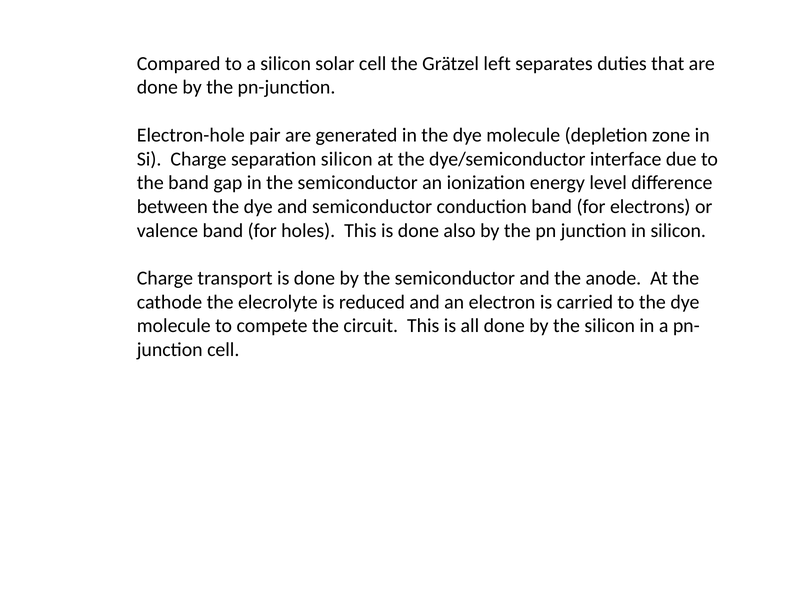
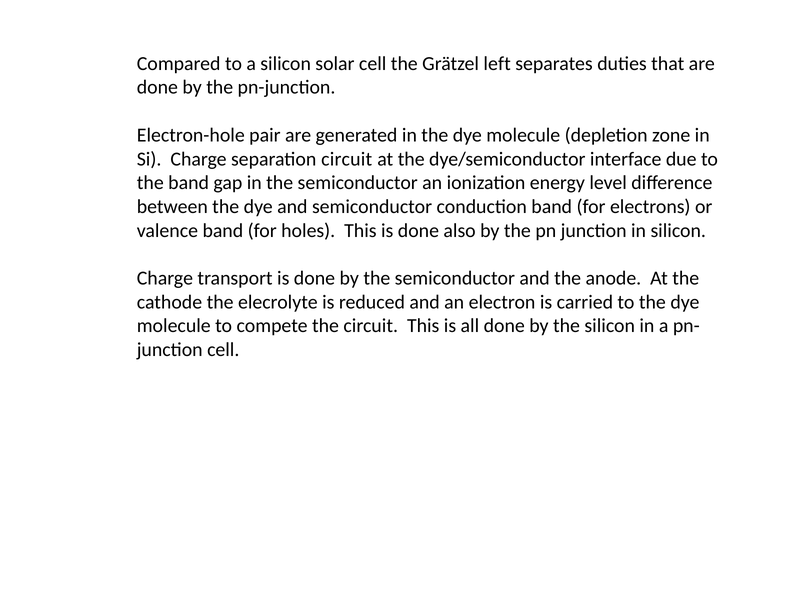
separation silicon: silicon -> circuit (347, 159)
